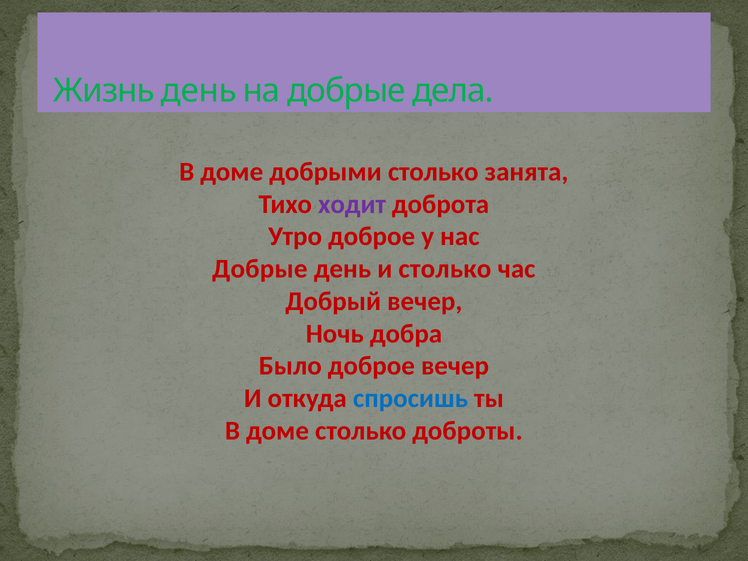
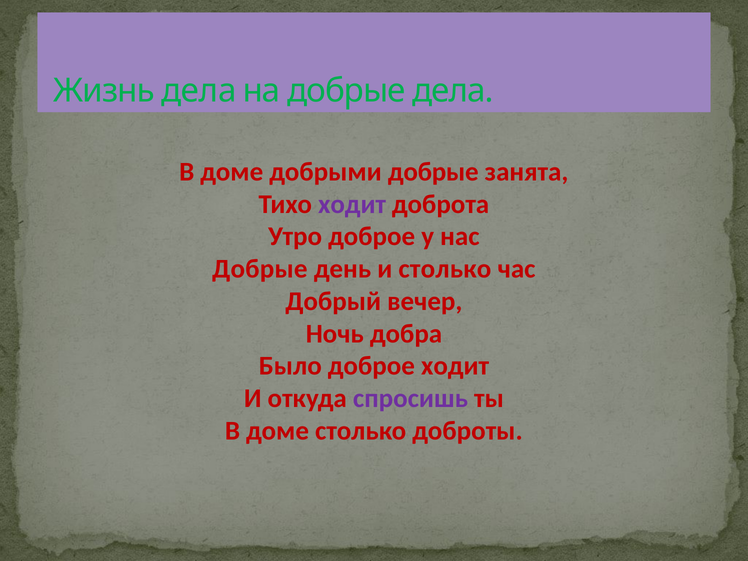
Жизнь день: день -> дела (199, 91)
добрыми столько: столько -> добрые (433, 172)
доброе вечер: вечер -> ходит (455, 366)
спросишь colour: blue -> purple (410, 398)
